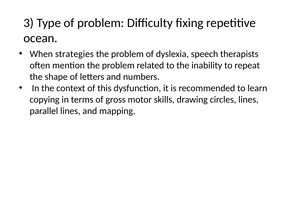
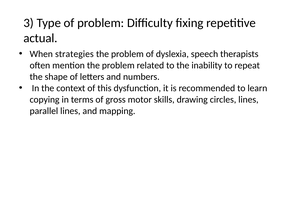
ocean: ocean -> actual (40, 38)
